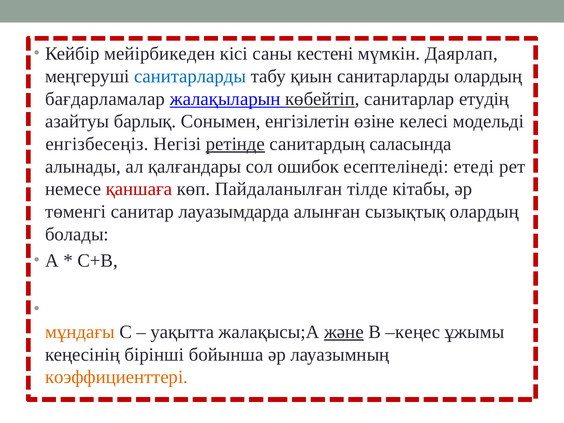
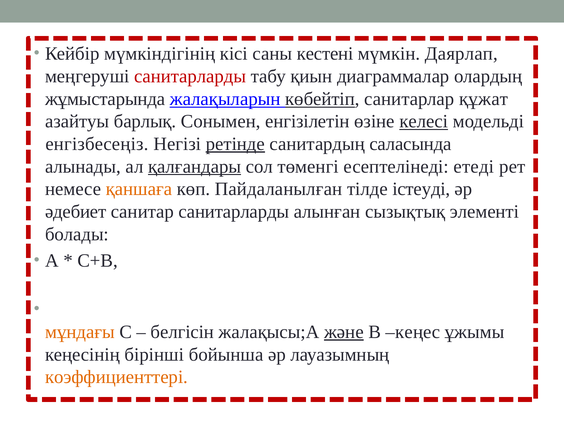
мейірбикеден: мейірбикеден -> мүмкіндігінің (160, 54)
санитарларды colour: blue -> red (190, 76)
қиын санитарларды: санитарларды -> диаграммалар (393, 76)
бағдарламалар: бағдарламалар -> жұмыстарында (105, 99)
етудің: етудің -> құжат (484, 99)
келесі underline: none -> present (424, 121)
қалғандары underline: none -> present (195, 167)
ошибок: ошибок -> төменгі (308, 167)
қаншаға colour: red -> orange (139, 189)
кітабы: кітабы -> істеуді (421, 189)
төменгі: төменгі -> әдебиет (76, 212)
санитар лауазымдарда: лауазымдарда -> санитарларды (234, 212)
сызықтық олардың: олардың -> элементі (484, 212)
уақытта: уақытта -> белгісін (182, 332)
